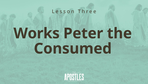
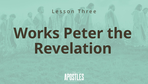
Consumed: Consumed -> Revelation (73, 48)
